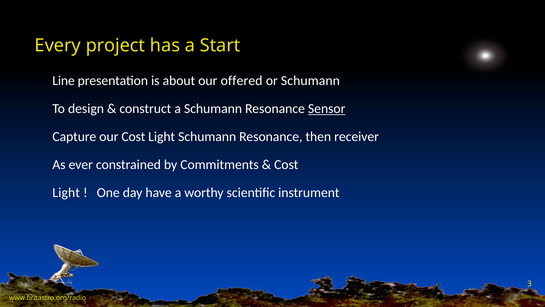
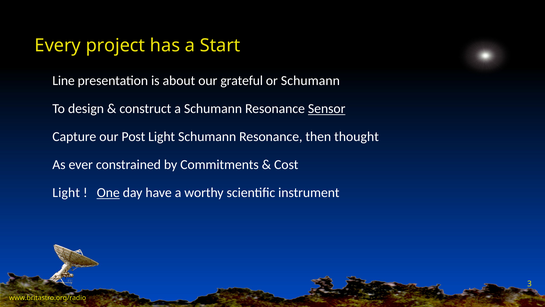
offered: offered -> grateful (242, 81)
our Cost: Cost -> Post (133, 137)
receiver: receiver -> thought (357, 137)
One underline: none -> present (108, 192)
